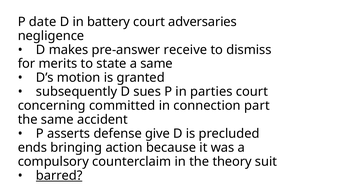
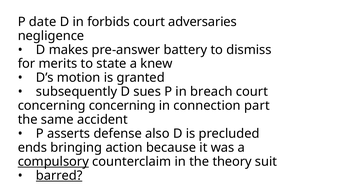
battery: battery -> forbids (109, 22)
receive: receive -> battery (185, 50)
a same: same -> knew (156, 64)
parties: parties -> breach (211, 91)
concerning committed: committed -> concerning (122, 105)
give: give -> also (157, 133)
compulsory underline: none -> present (53, 161)
